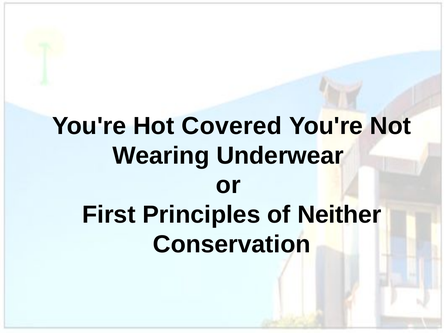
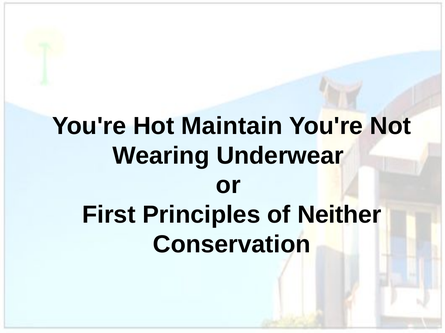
Covered: Covered -> Maintain (232, 126)
